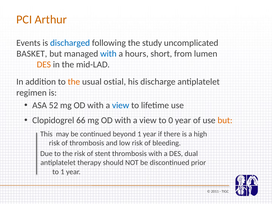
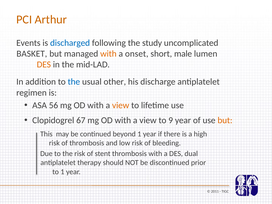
with colour: blue -> orange (108, 54)
hours: hours -> onset (137, 54)
from: from -> male (183, 54)
the colour: orange -> blue (74, 82)
ostial: ostial -> other (115, 82)
52: 52 -> 56 (53, 105)
view colour: blue -> orange (121, 105)
66: 66 -> 67 (81, 120)
0: 0 -> 9 (171, 120)
